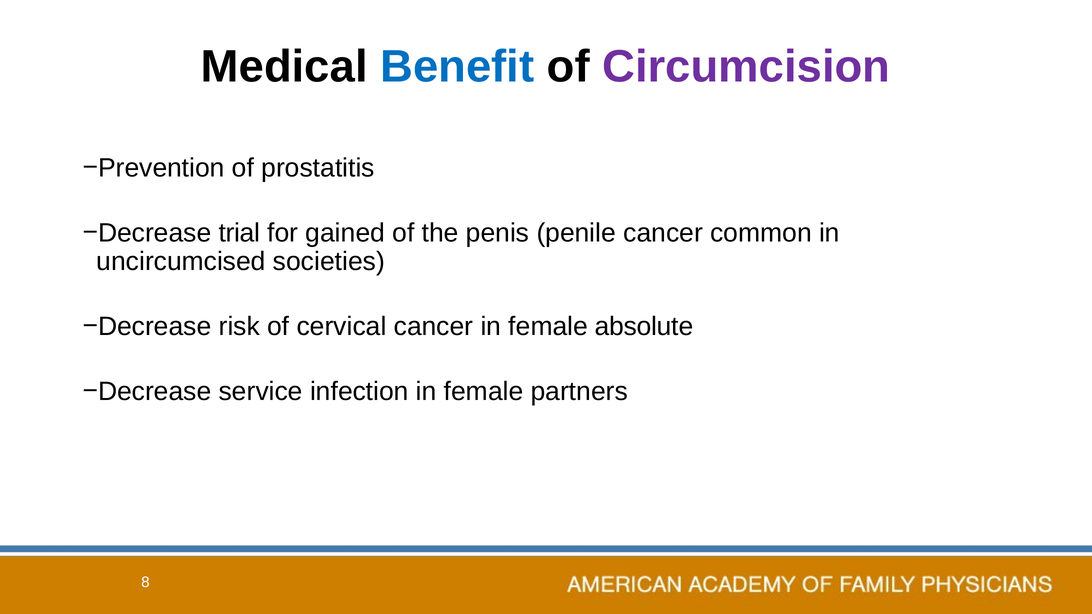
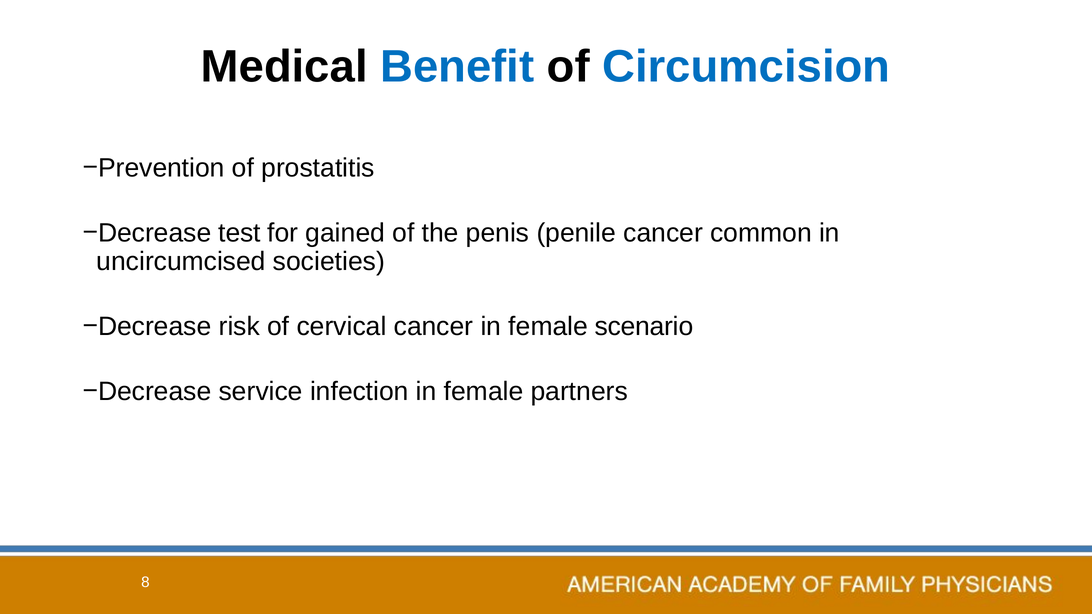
Circumcision colour: purple -> blue (746, 67)
trial: trial -> test (239, 233)
absolute: absolute -> scenario (644, 327)
